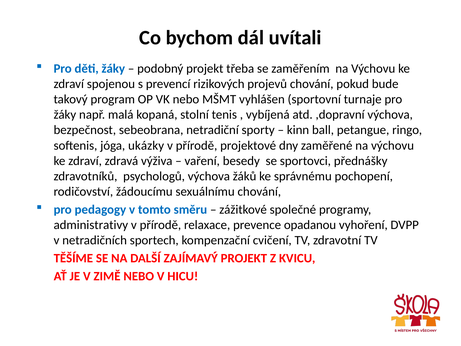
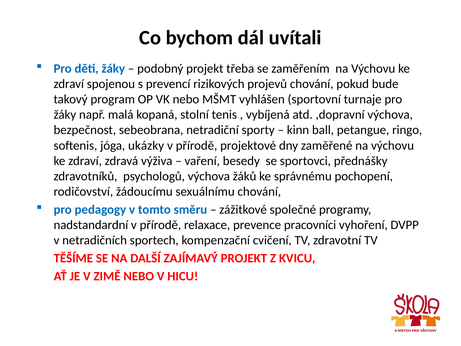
administrativy: administrativy -> nadstandardní (91, 225)
opadanou: opadanou -> pracovníci (310, 225)
